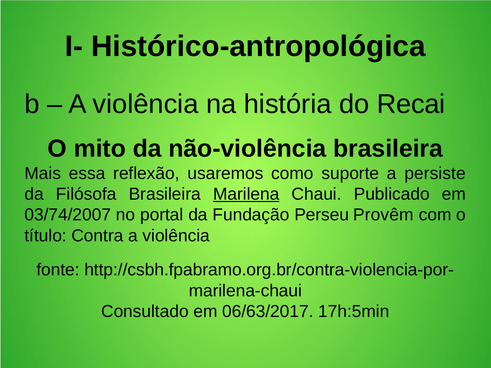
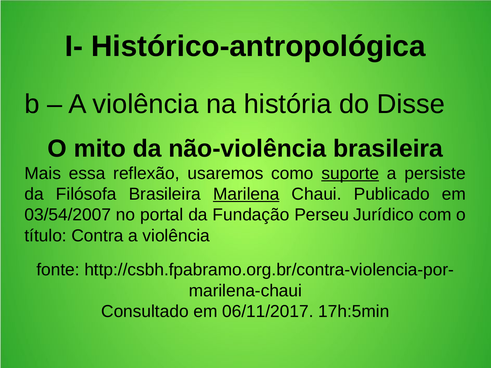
Recai: Recai -> Disse (411, 104)
suporte underline: none -> present (350, 173)
03/74/2007: 03/74/2007 -> 03/54/2007 (68, 215)
Provêm: Provêm -> Jurídico (384, 215)
06/63/2017: 06/63/2017 -> 06/11/2017 (268, 312)
